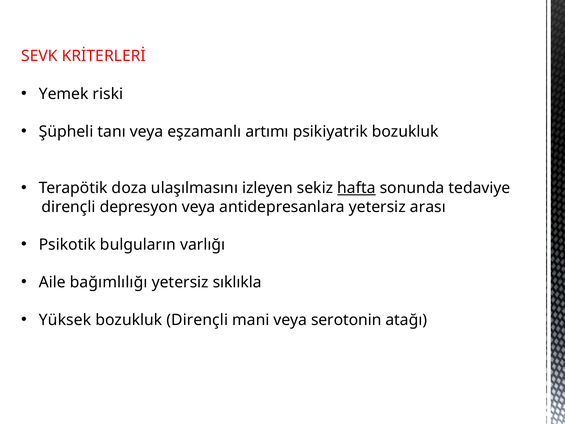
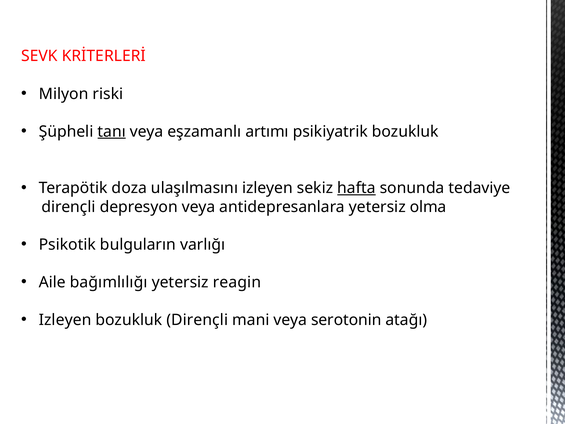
Yemek: Yemek -> Milyon (64, 94)
tanı underline: none -> present (112, 131)
arası: arası -> olma (428, 207)
sıklıkla: sıklıkla -> reagin (237, 282)
Yüksek: Yüksek -> Izleyen (65, 320)
